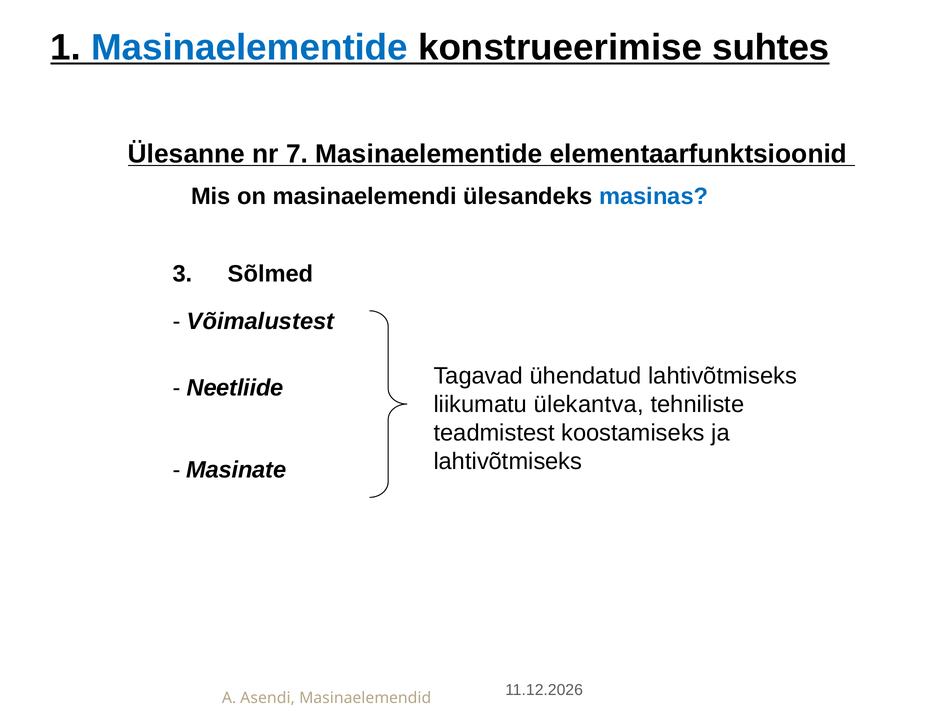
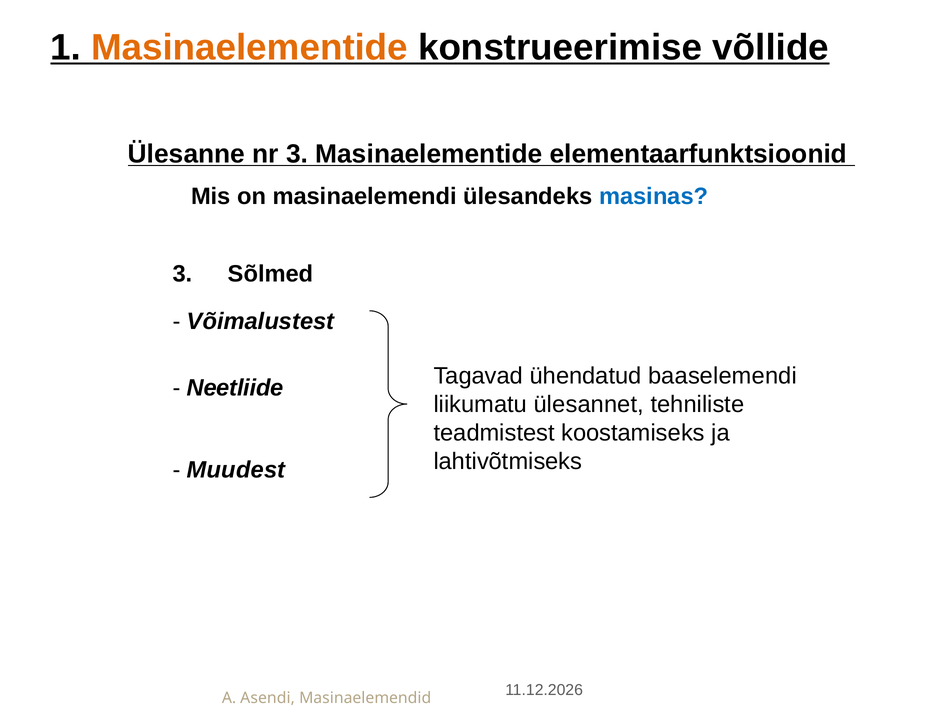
Masinaelementide colour: blue -> orange (250, 48)
suhtes: suhtes -> võllide (771, 48)
nr 7: 7 -> 3 (297, 154)
ühendatud lahtivõtmiseks: lahtivõtmiseks -> baaselemendi (723, 376)
ülekantva: ülekantva -> ülesannet (589, 404)
Masinate: Masinate -> Muudest (236, 470)
